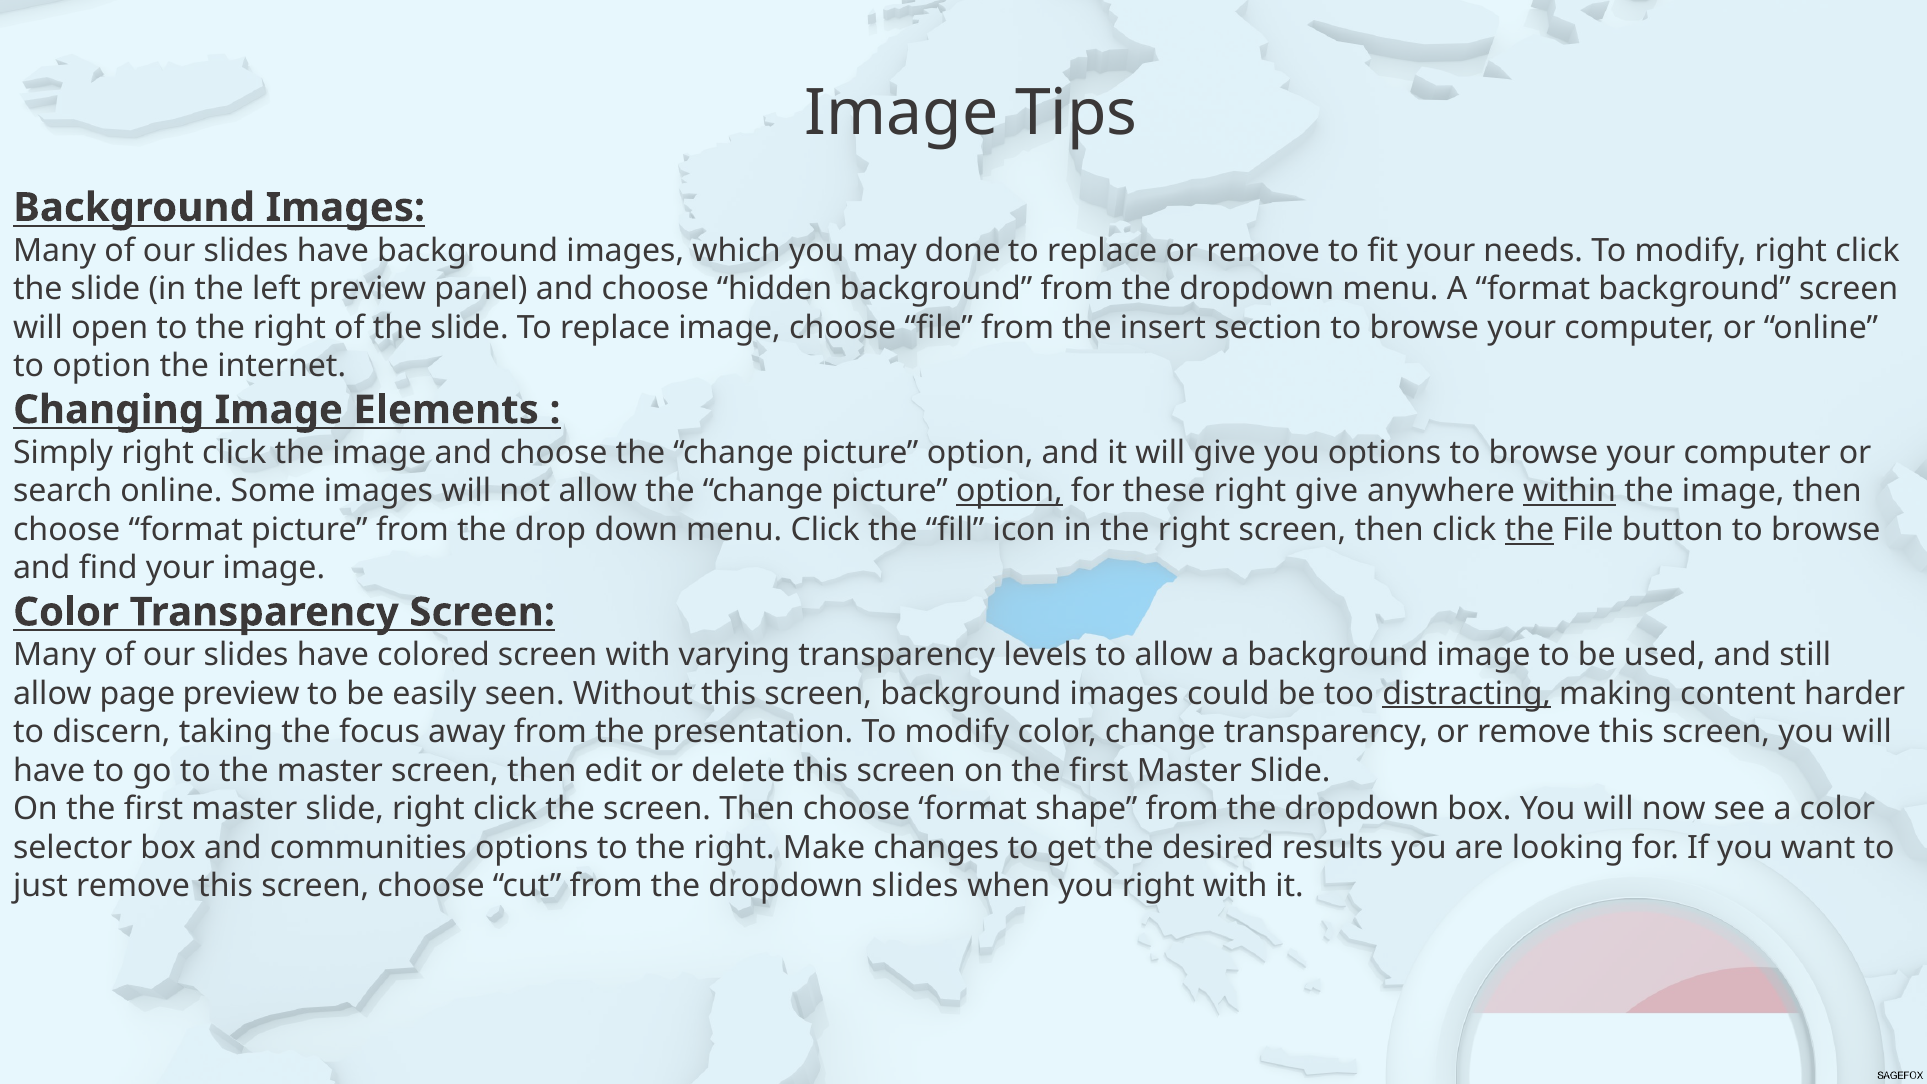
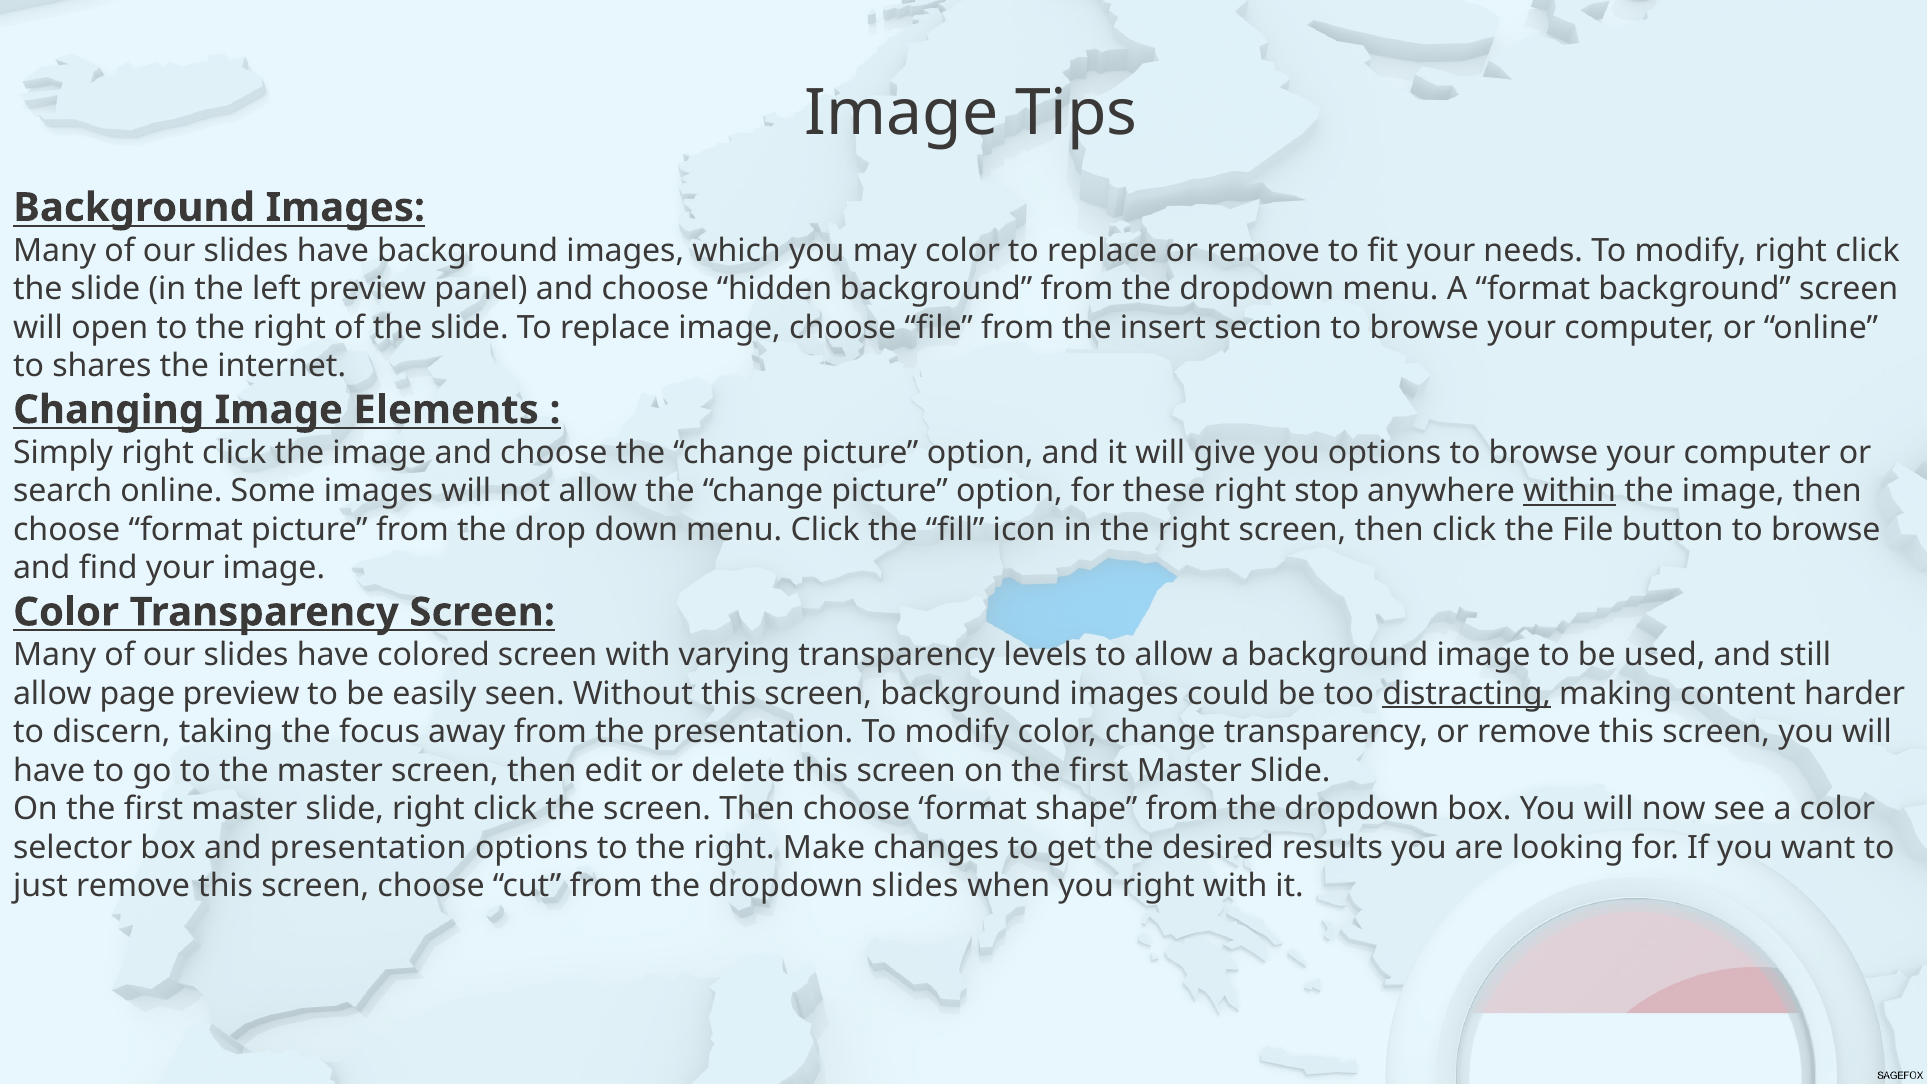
may done: done -> color (963, 250)
to option: option -> shares (102, 366)
option underline: present -> none (1009, 491)
right give: give -> stop (1327, 491)
the underline: present -> none (1529, 530)
and communities: communities -> presentation (368, 848)
